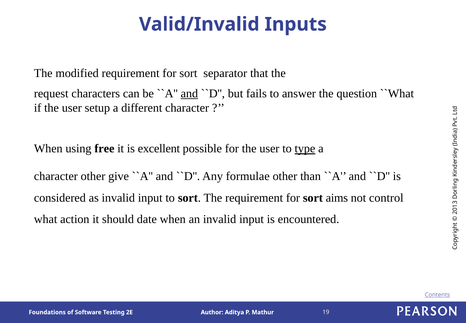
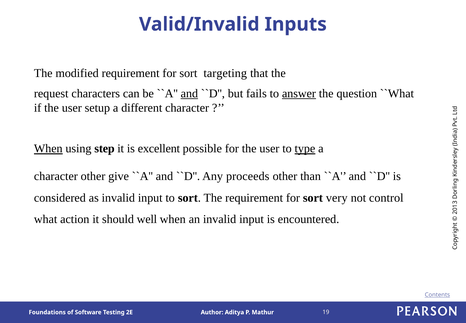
separator: separator -> targeting (225, 73)
answer underline: none -> present (299, 94)
When underline: none -> present (48, 149)
free: free -> step (105, 149)
formulae: formulae -> proceeds (248, 176)
aims: aims -> very (337, 197)
date: date -> well (147, 219)
